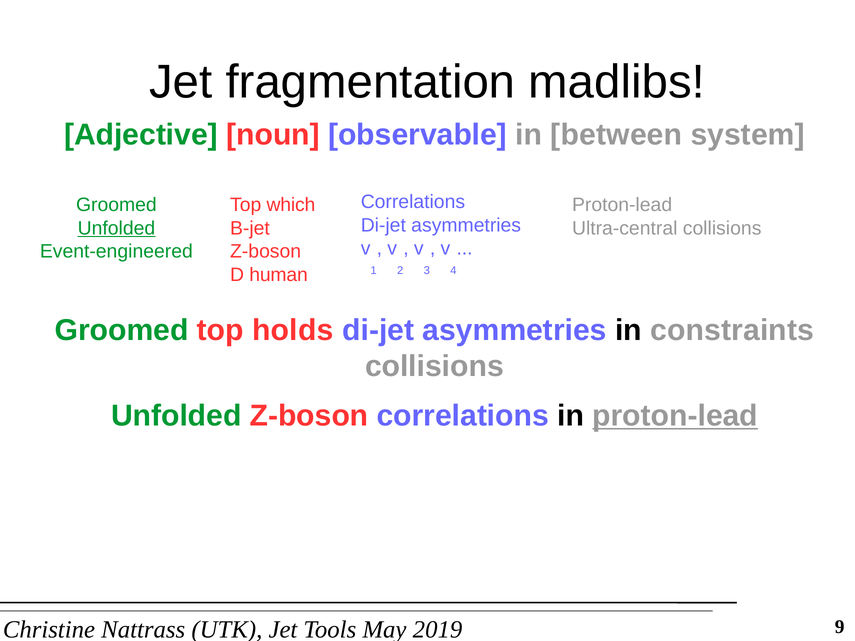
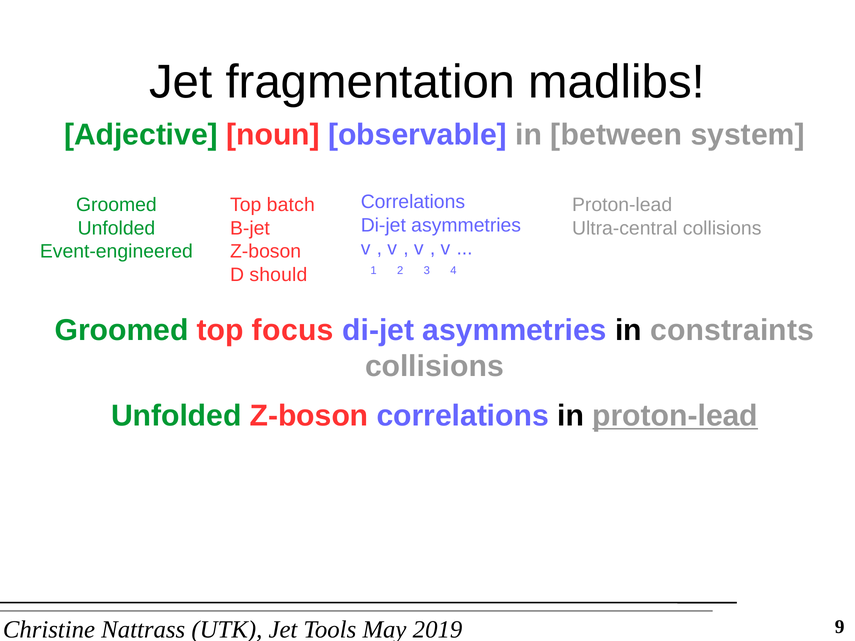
which: which -> batch (291, 205)
Unfolded underline: present -> none (116, 228)
human: human -> should (278, 275)
holds: holds -> focus (293, 330)
